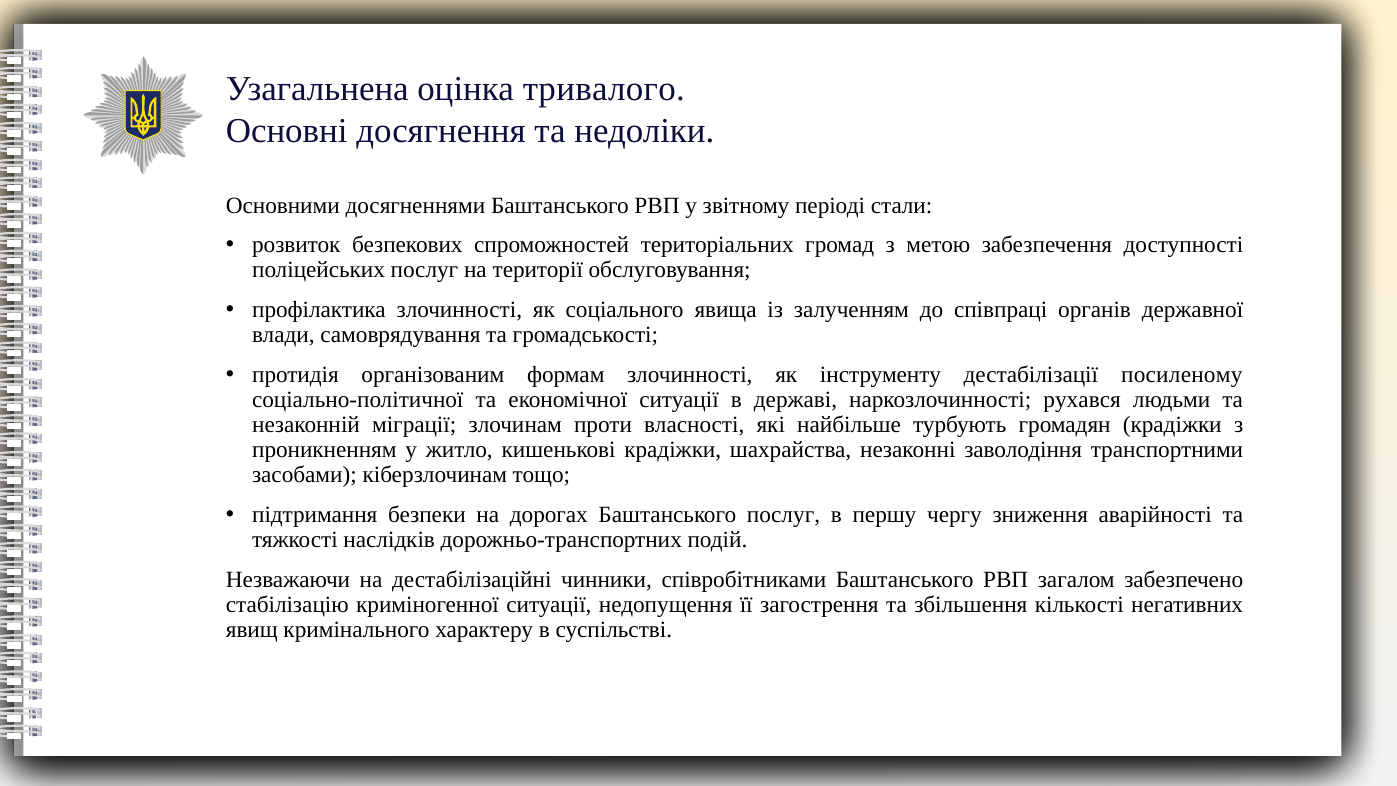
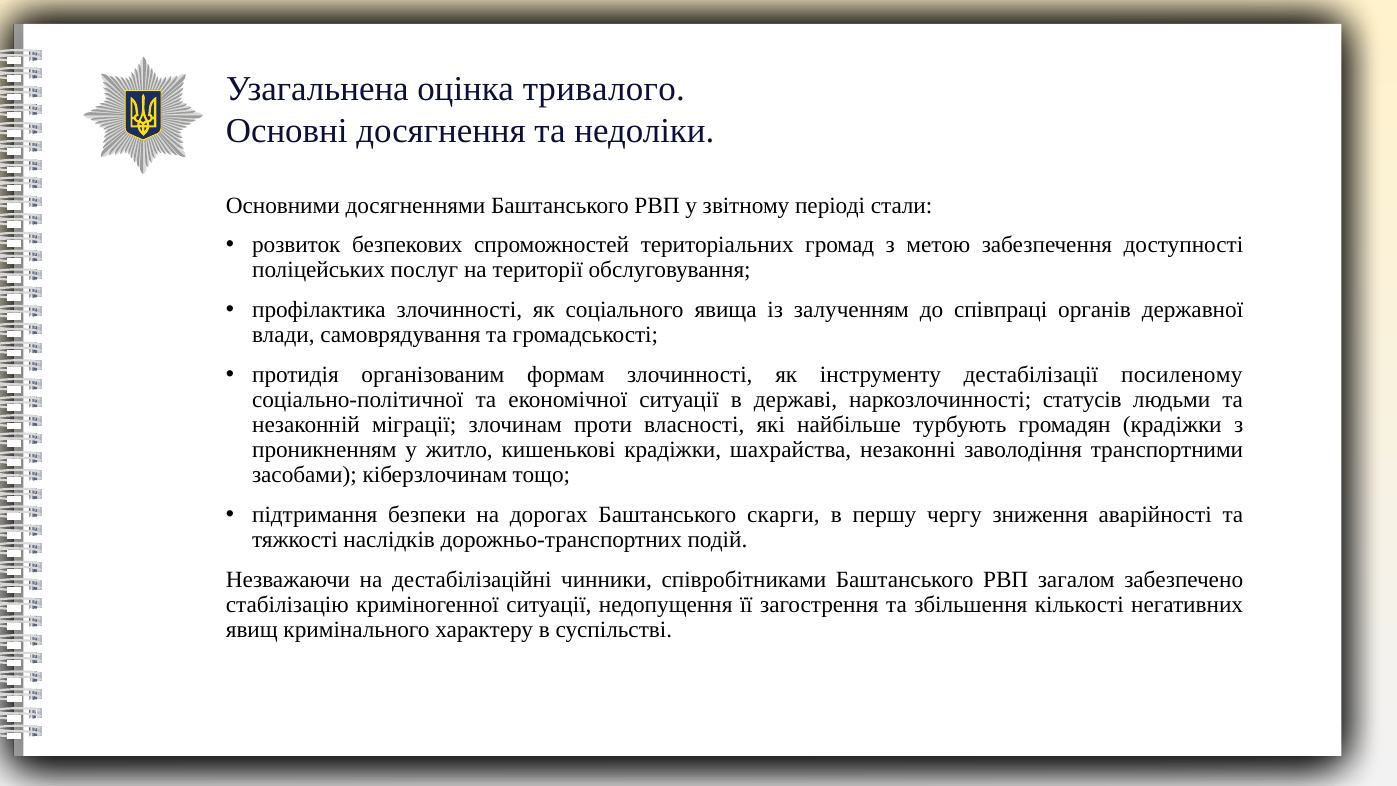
рухався: рухався -> статусів (1082, 400)
Баштанського послуг: послуг -> скарги (783, 515)
